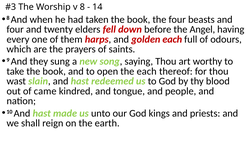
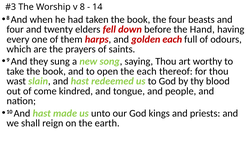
Angel: Angel -> Hand (202, 29)
came: came -> come (45, 91)
